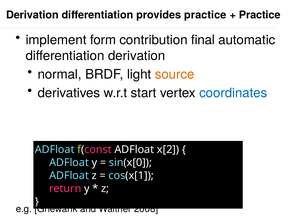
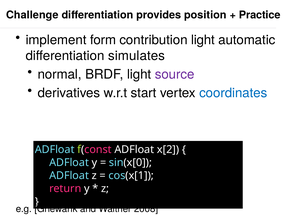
Derivation: Derivation -> Challenge (32, 15)
provides practice: practice -> position (205, 15)
contribution final: final -> light (203, 40)
differentiation derivation: derivation -> simulates (137, 56)
source colour: orange -> purple (175, 74)
